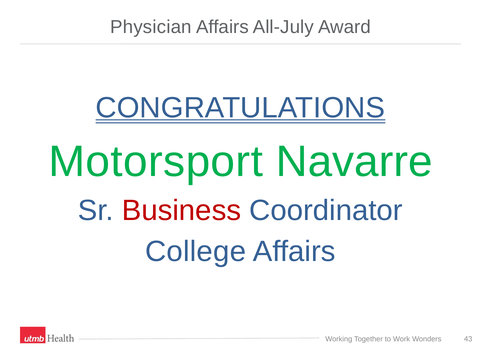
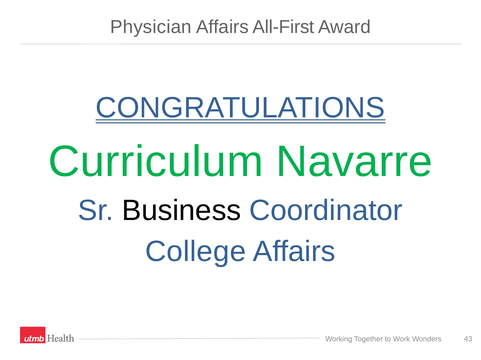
All-July: All-July -> All-First (283, 27)
Motorsport: Motorsport -> Curriculum (156, 162)
Business colour: red -> black (181, 211)
